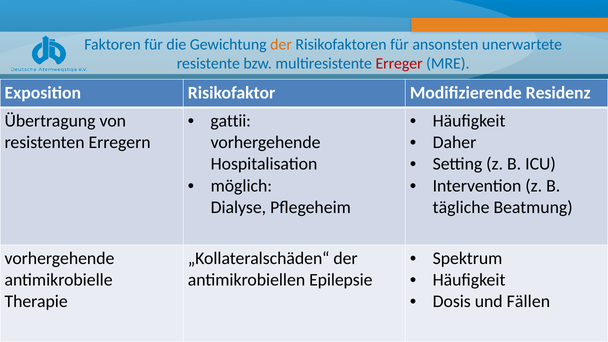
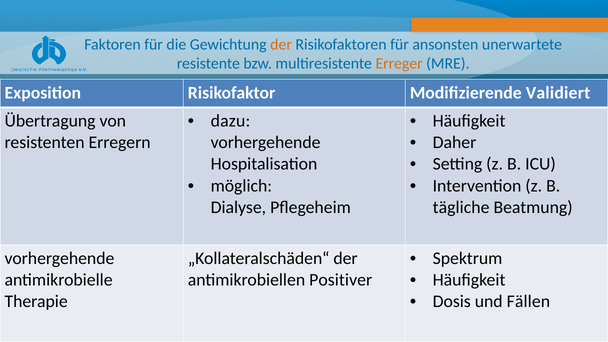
Erreger colour: red -> orange (399, 64)
Residenz: Residenz -> Validiert (558, 93)
gattii: gattii -> dazu (230, 121)
Epilepsie: Epilepsie -> Positiver (341, 280)
